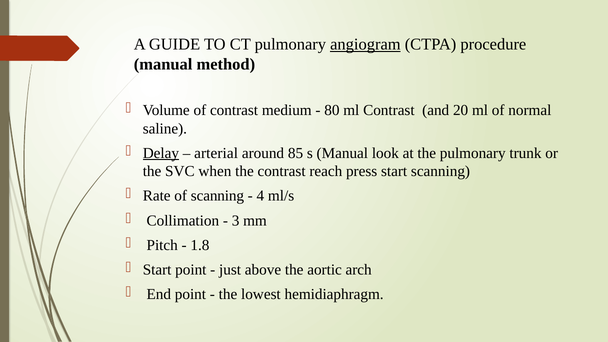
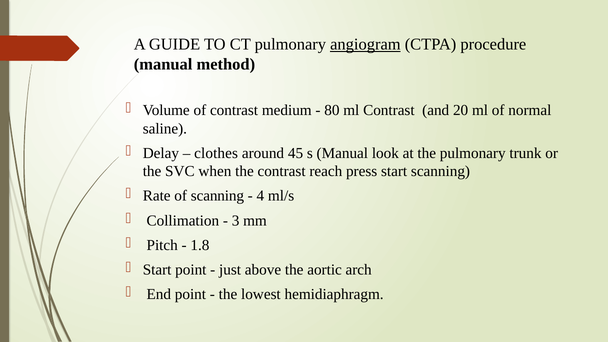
Delay underline: present -> none (161, 153)
arterial: arterial -> clothes (216, 153)
85: 85 -> 45 (296, 153)
